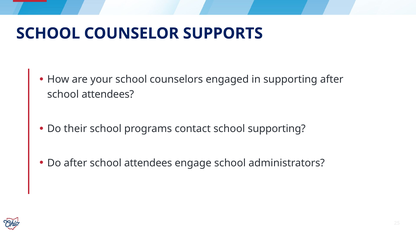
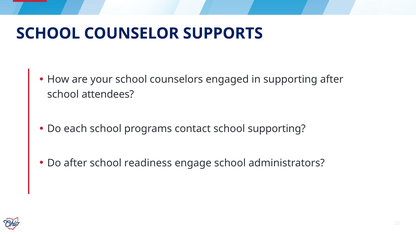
their: their -> each (75, 129)
Do after school attendees: attendees -> readiness (148, 163)
